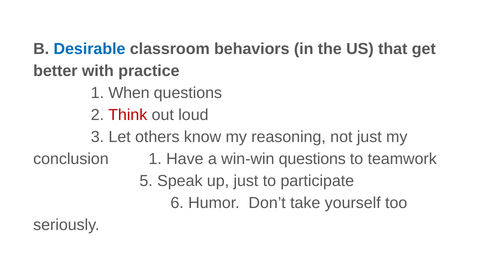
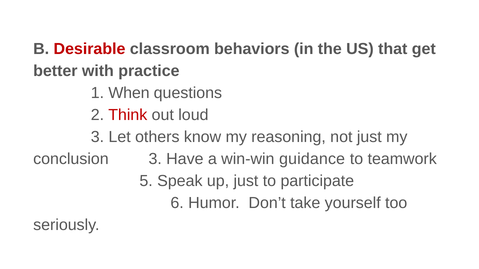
Desirable colour: blue -> red (89, 49)
conclusion 1: 1 -> 3 (155, 159)
win-win questions: questions -> guidance (312, 159)
